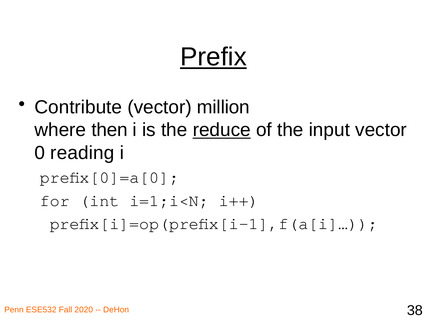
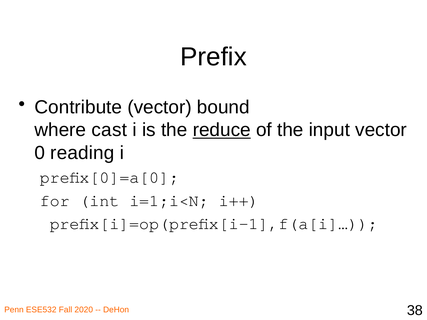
Prefix underline: present -> none (213, 57)
million: million -> bound (223, 107)
then: then -> cast (109, 130)
